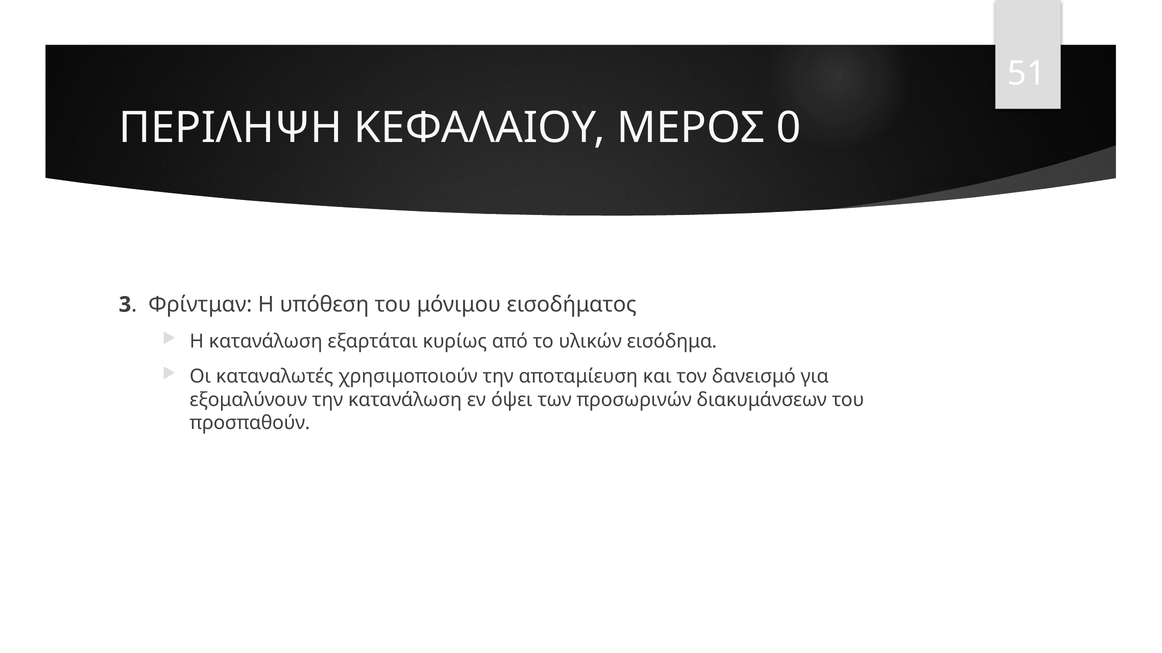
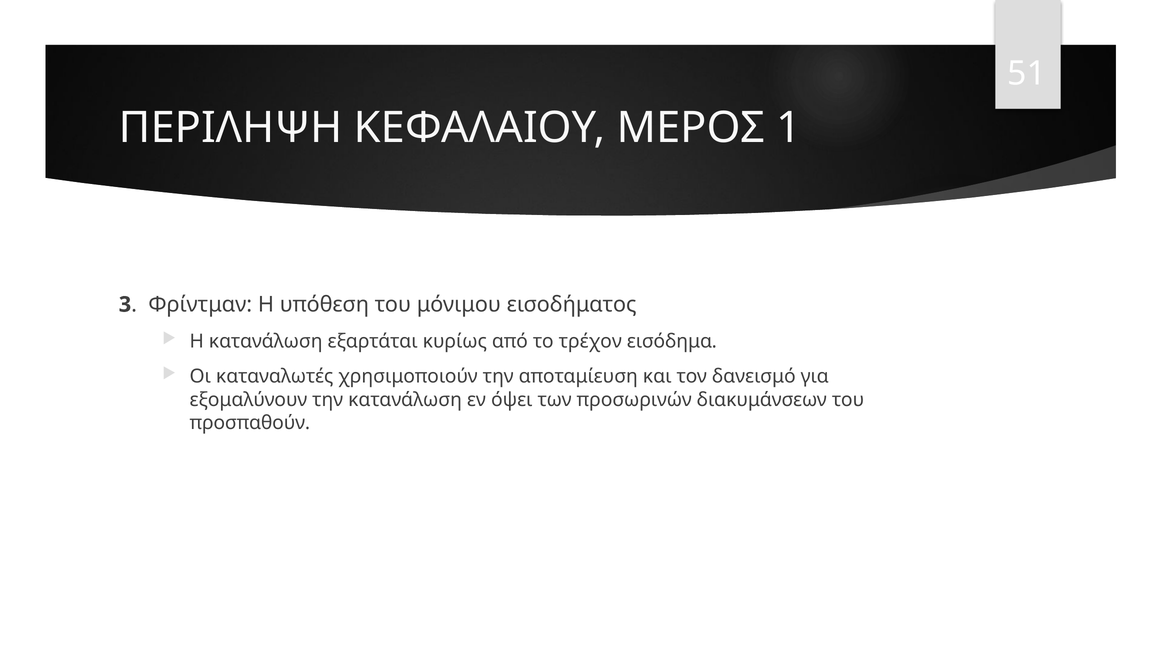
0: 0 -> 1 (789, 128)
υλικών: υλικών -> τρέχον (590, 341)
